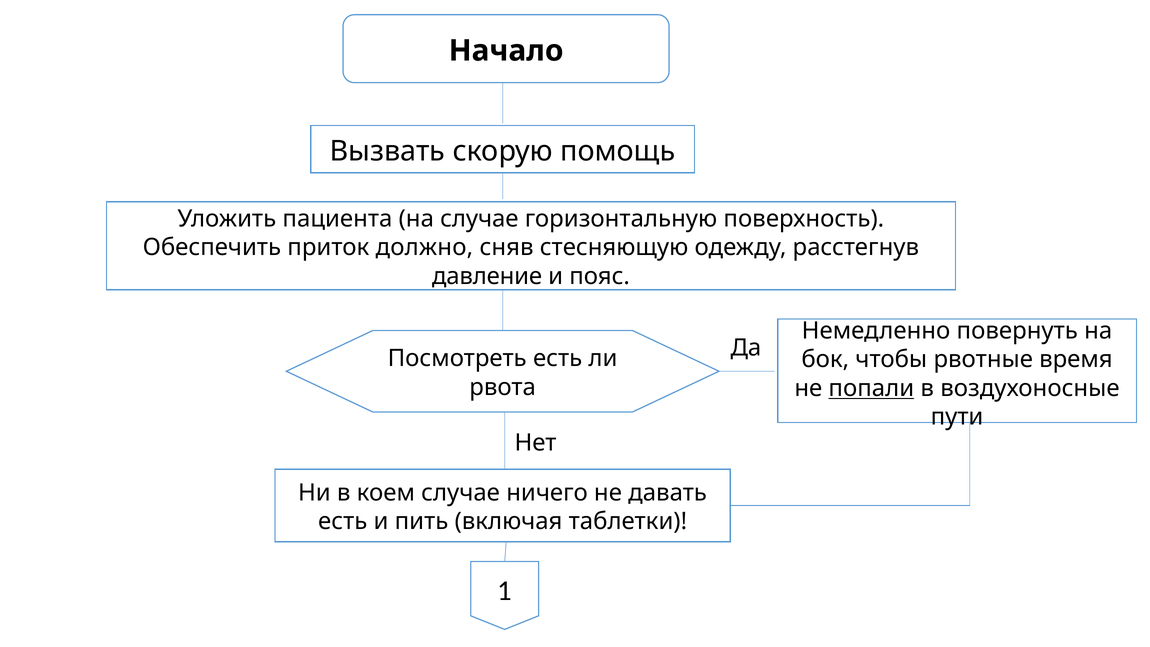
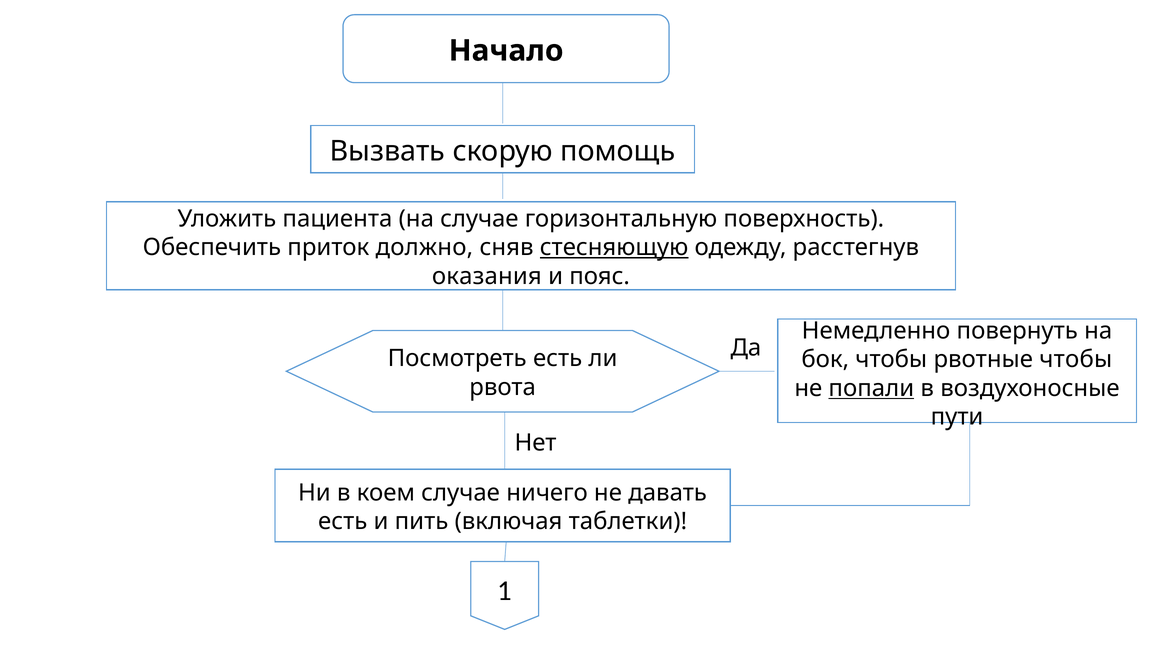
стесняющую underline: none -> present (614, 247)
давление: давление -> оказания (487, 276)
рвотные время: время -> чтобы (1076, 359)
